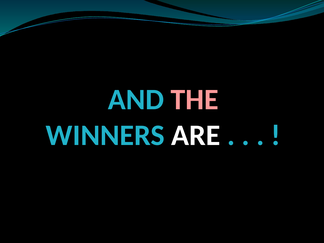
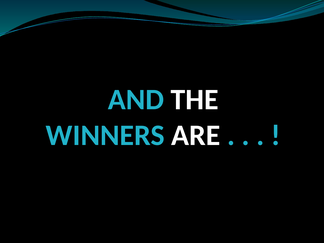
THE colour: pink -> white (195, 100)
